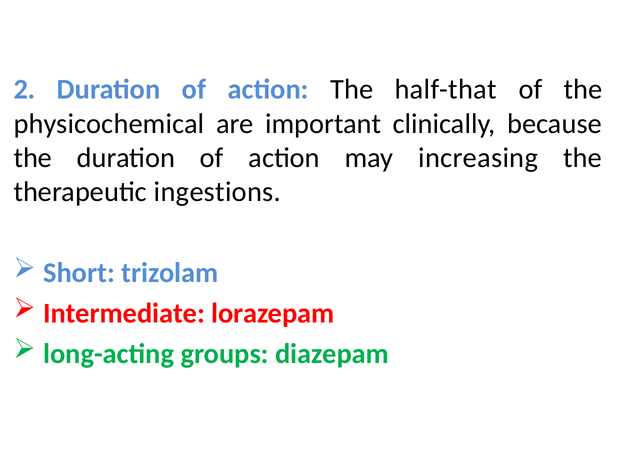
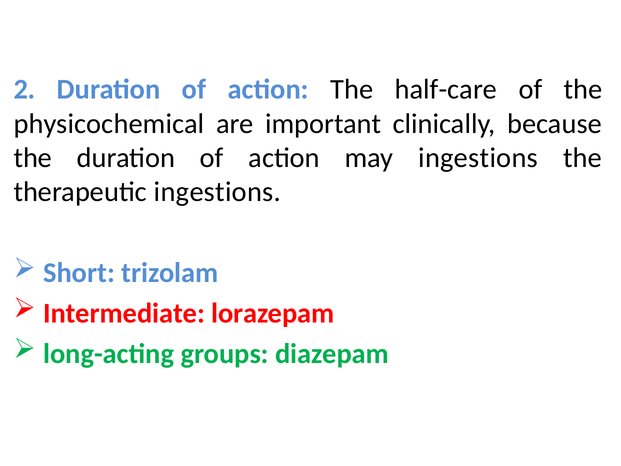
half-that: half-that -> half-care (446, 90)
may increasing: increasing -> ingestions (478, 158)
